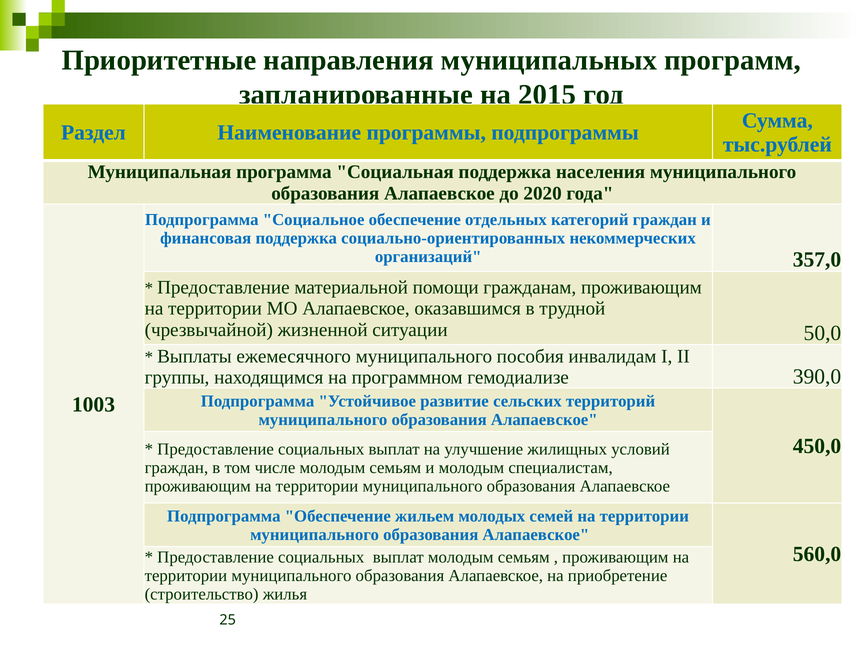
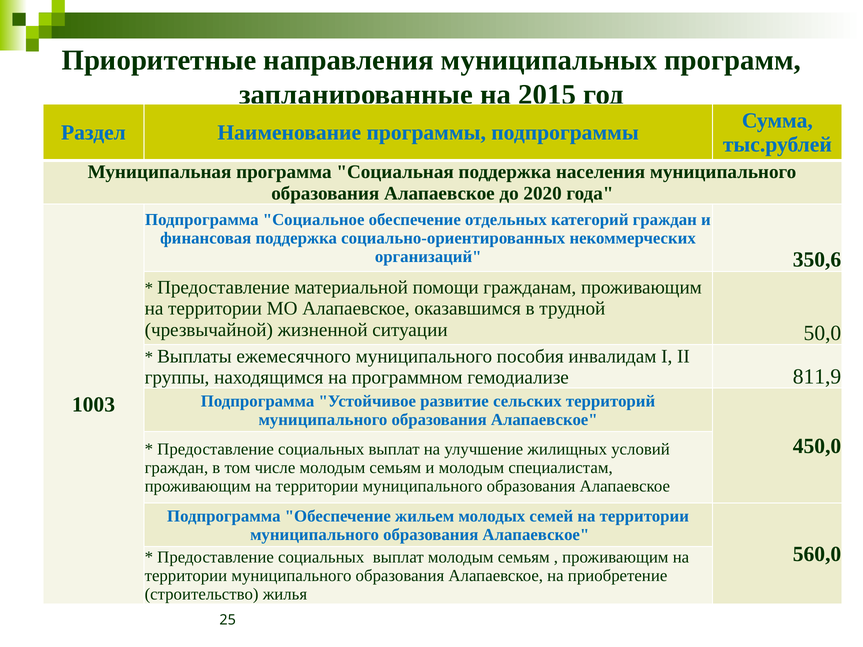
357,0: 357,0 -> 350,6 (817, 260)
390,0: 390,0 -> 811,9 (817, 377)
